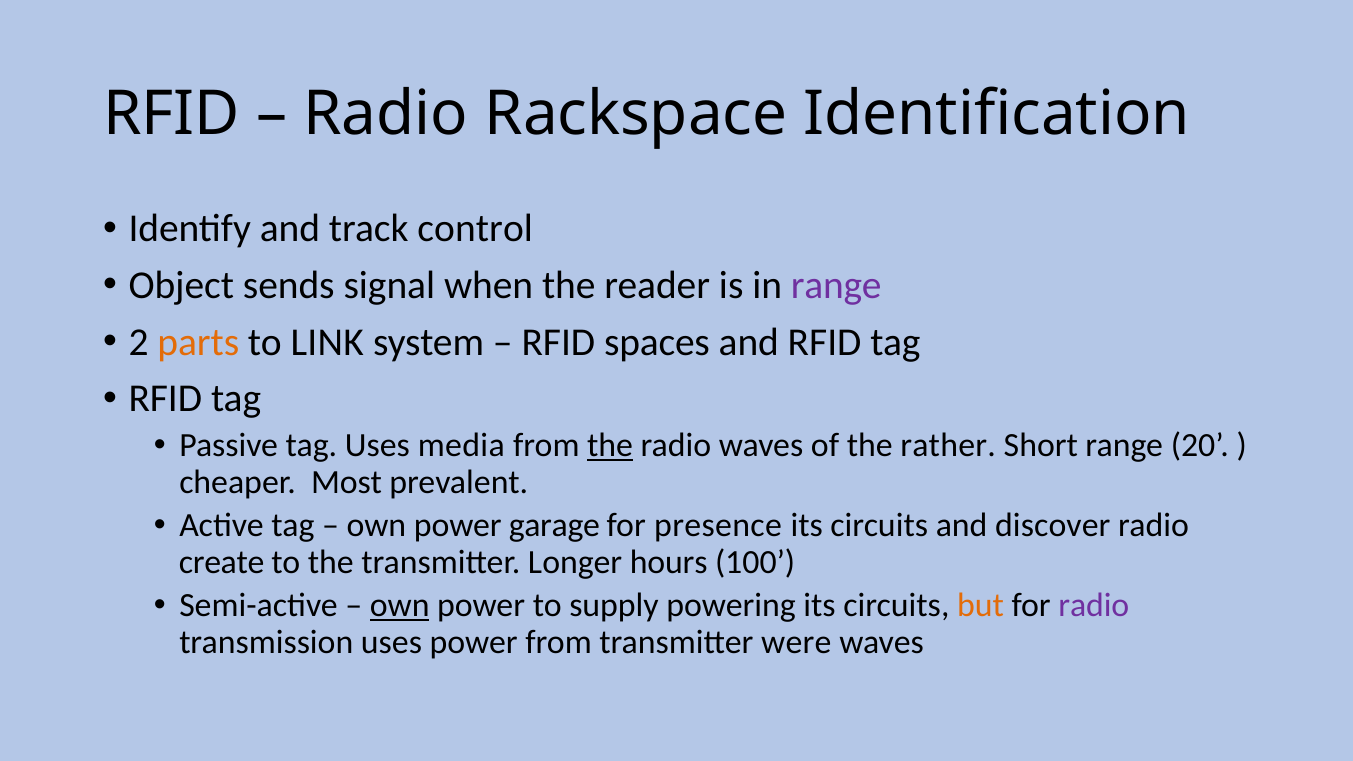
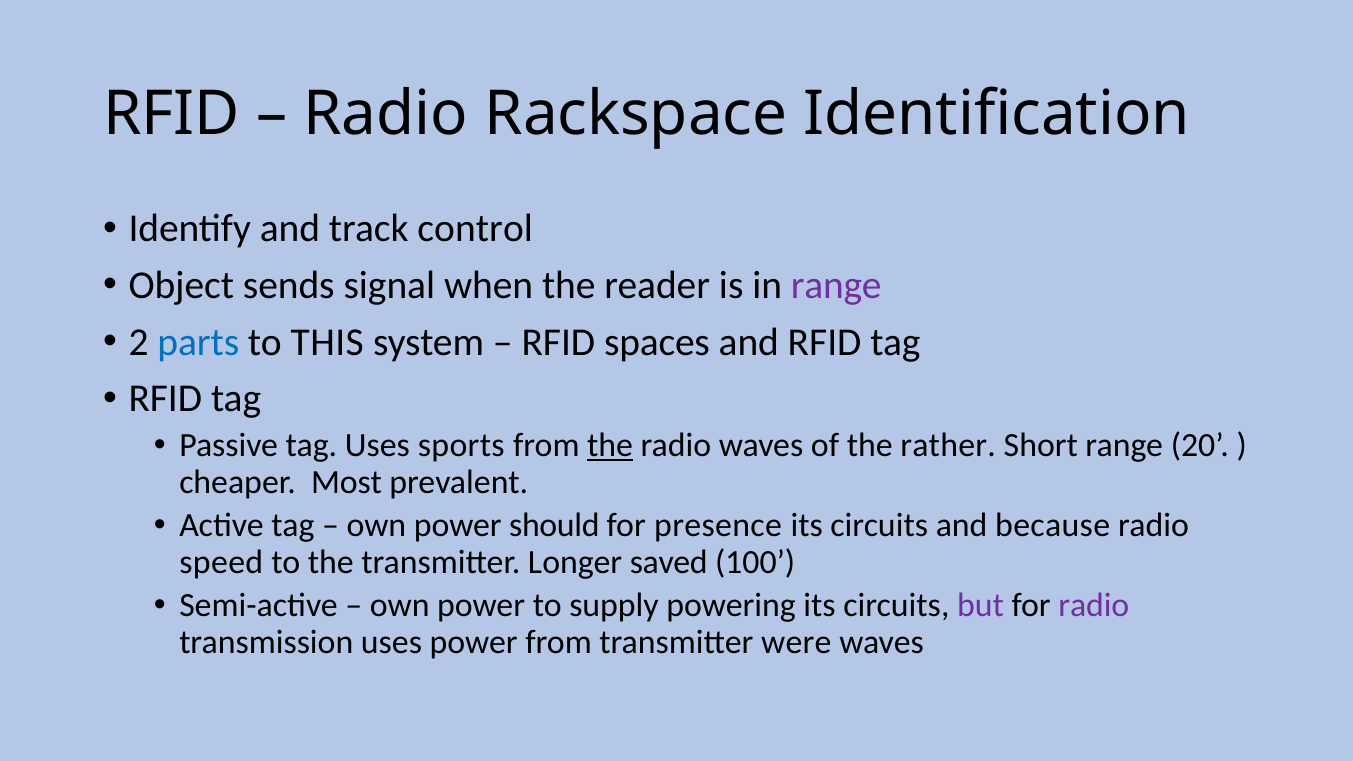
parts colour: orange -> blue (198, 342)
LINK: LINK -> THIS (327, 342)
media: media -> sports (461, 446)
garage: garage -> should (554, 526)
discover: discover -> because (1053, 526)
create: create -> speed (221, 562)
hours: hours -> saved (669, 562)
own underline: present -> none (400, 606)
but colour: orange -> purple (980, 606)
